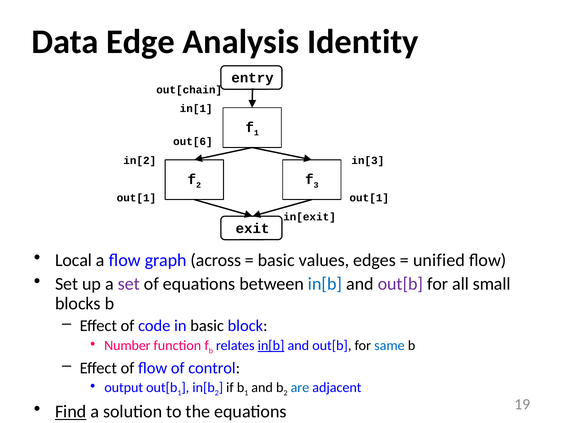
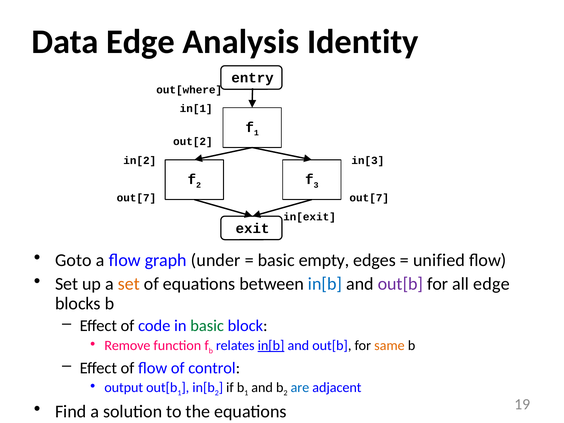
out[chain: out[chain -> out[where (189, 90)
out[6: out[6 -> out[2 (193, 142)
out[1: out[1 -> out[7 (136, 198)
out[1: out[1 -> out[7 (369, 198)
Local: Local -> Goto (73, 260)
across: across -> under (216, 260)
values: values -> empty (324, 260)
set colour: purple -> orange (129, 284)
all small: small -> edge (492, 284)
basic colour: black -> green (207, 326)
Number: Number -> Remove (127, 345)
same colour: blue -> orange (389, 345)
Find underline: present -> none (71, 412)
